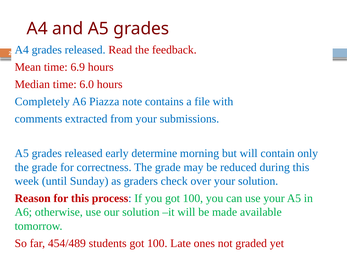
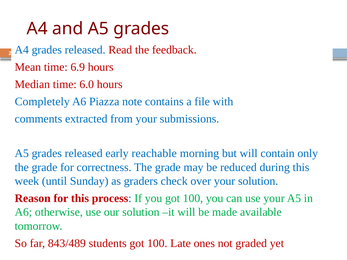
determine: determine -> reachable (154, 153)
454/489: 454/489 -> 843/489 (67, 244)
